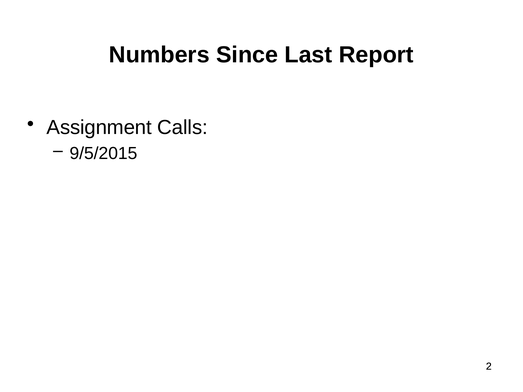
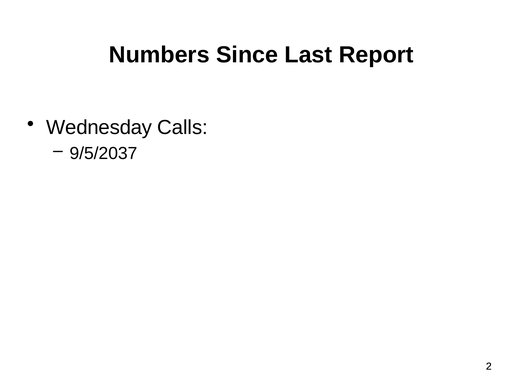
Assignment: Assignment -> Wednesday (99, 128)
9/5/2015: 9/5/2015 -> 9/5/2037 (103, 154)
